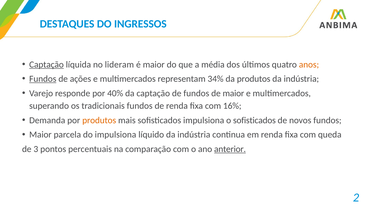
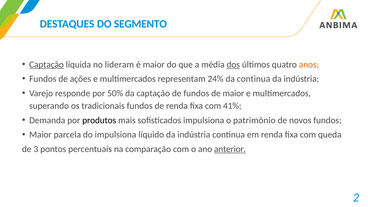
INGRESSOS: INGRESSOS -> SEGMENTO (140, 24)
dos underline: none -> present (233, 64)
Fundos underline: present -> none (43, 79)
34%: 34% -> 24% (216, 79)
da produtos: produtos -> continua (254, 79)
40%: 40% -> 50% (115, 93)
16%: 16% -> 41% (232, 106)
produtos colour: orange -> black (99, 120)
o sofisticados: sofisticados -> patrimônio (254, 120)
